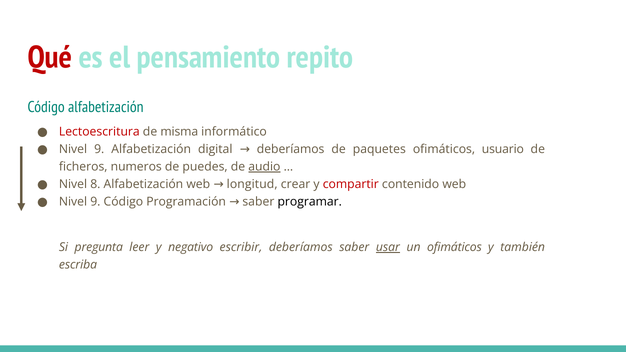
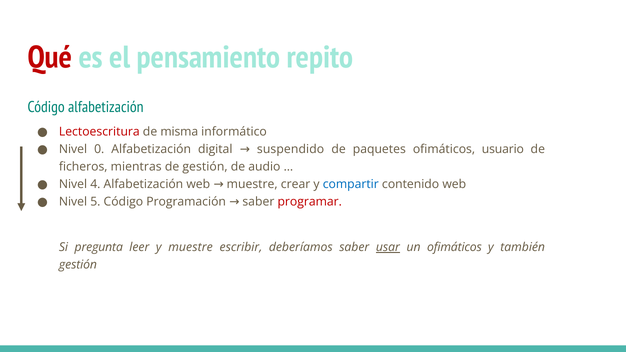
9: 9 -> 0 (99, 149)
digital deberíamos: deberíamos -> suspendido (291, 149)
numeros: numeros -> mientras (136, 167)
de puedes: puedes -> gestión (205, 167)
audio underline: present -> none (264, 167)
8: 8 -> 4 (95, 184)
web longitud: longitud -> muestre (252, 184)
compartir colour: red -> blue (351, 184)
9: 9 -> 5 (95, 202)
programar colour: black -> red (310, 202)
y negativo: negativo -> muestre (191, 247)
escriba: escriba -> gestión (78, 265)
